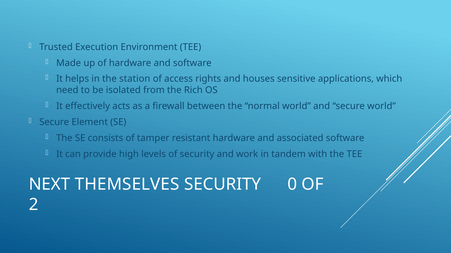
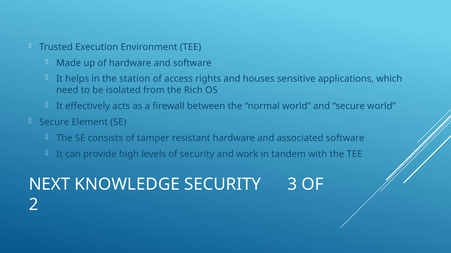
THEMSELVES: THEMSELVES -> KNOWLEDGE (127, 185)
0: 0 -> 3 (292, 185)
